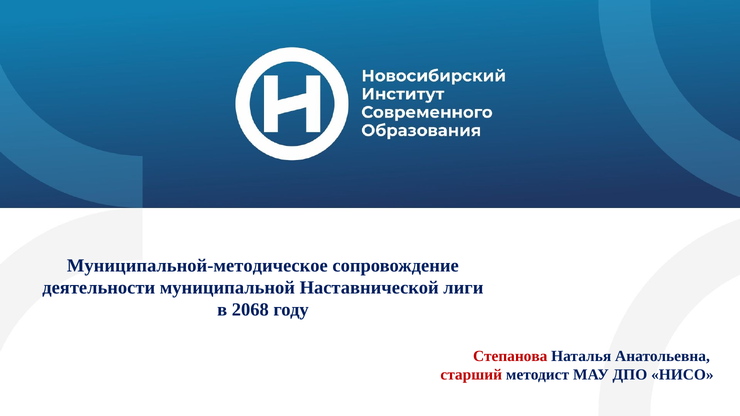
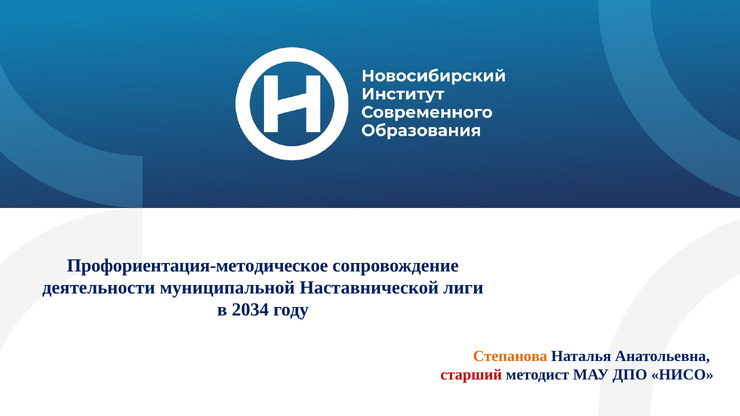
Муниципальной-методическое: Муниципальной-методическое -> Профориентация-методическое (197, 266)
2068: 2068 -> 2034 (250, 310)
Степанова colour: red -> orange (510, 356)
